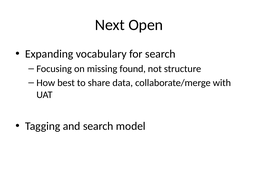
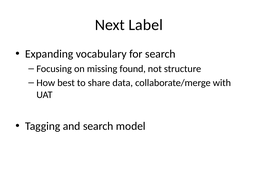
Open: Open -> Label (146, 25)
